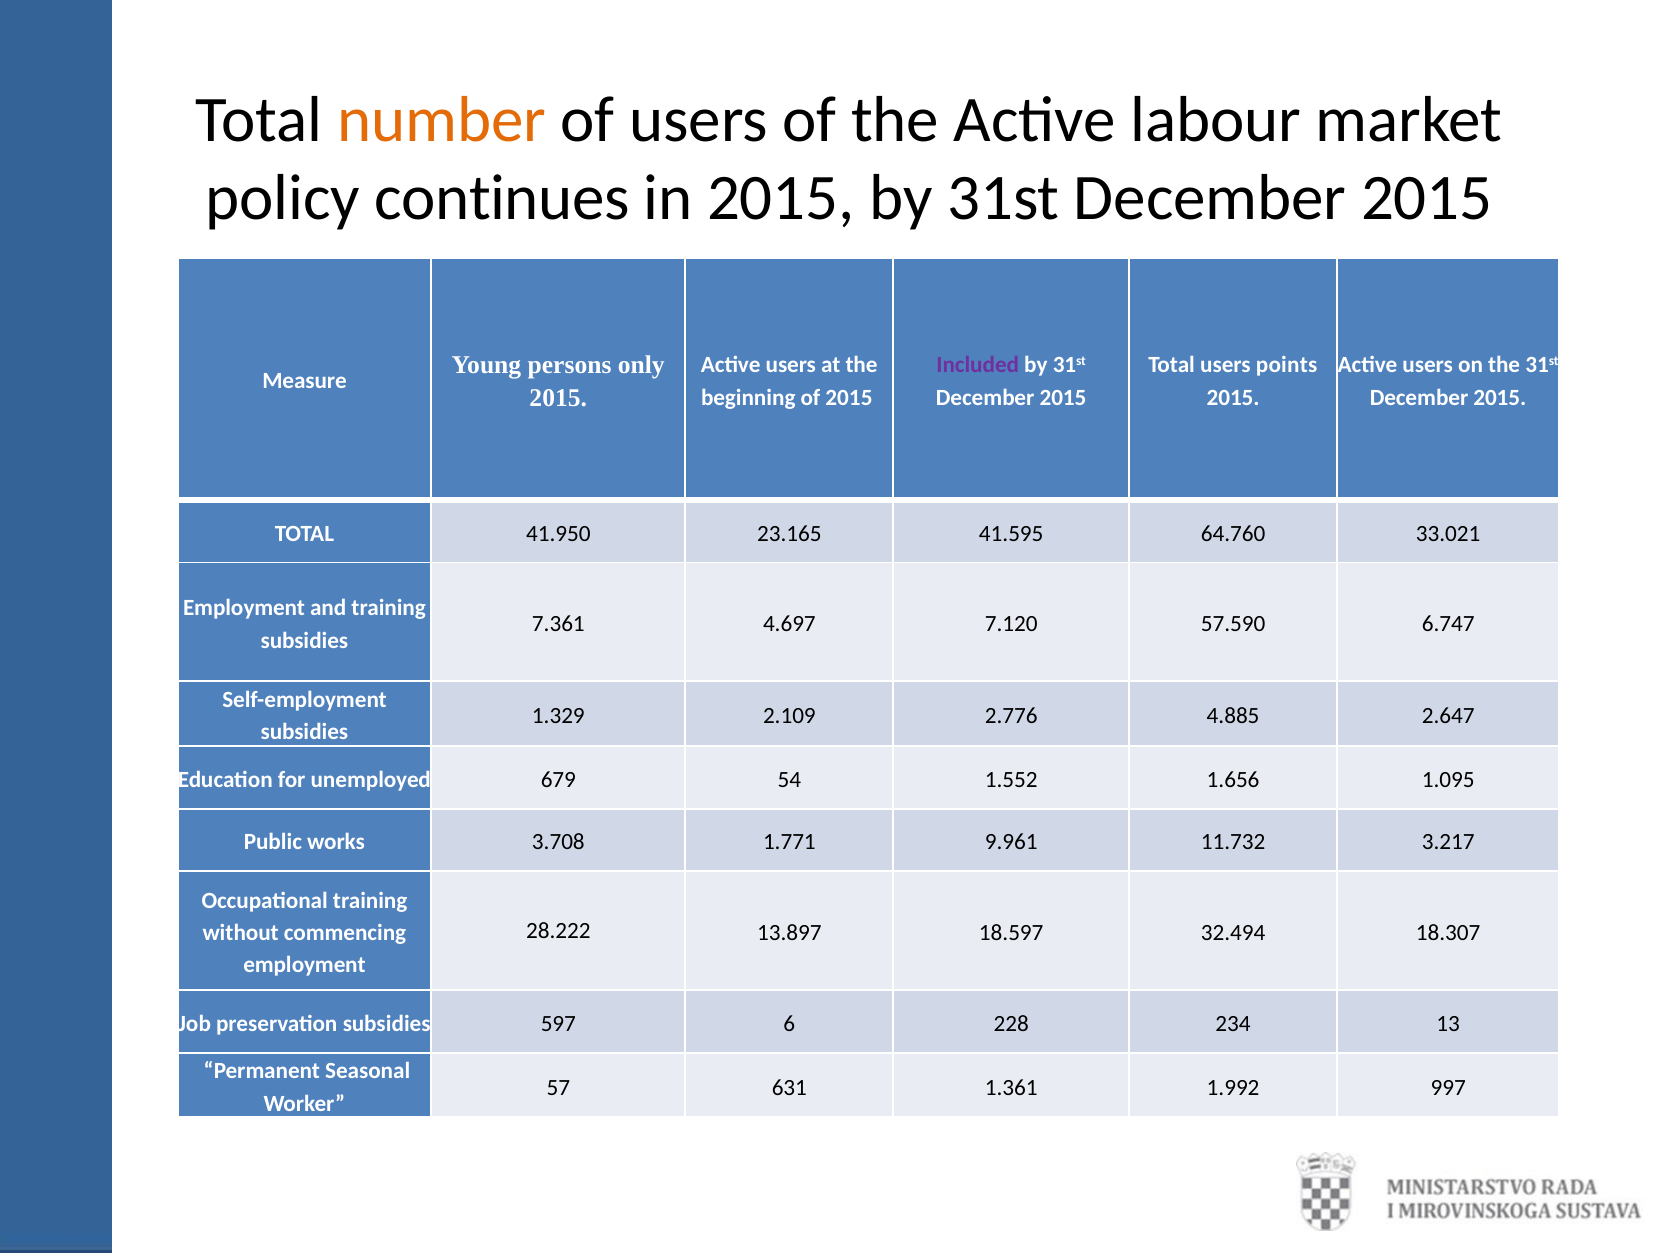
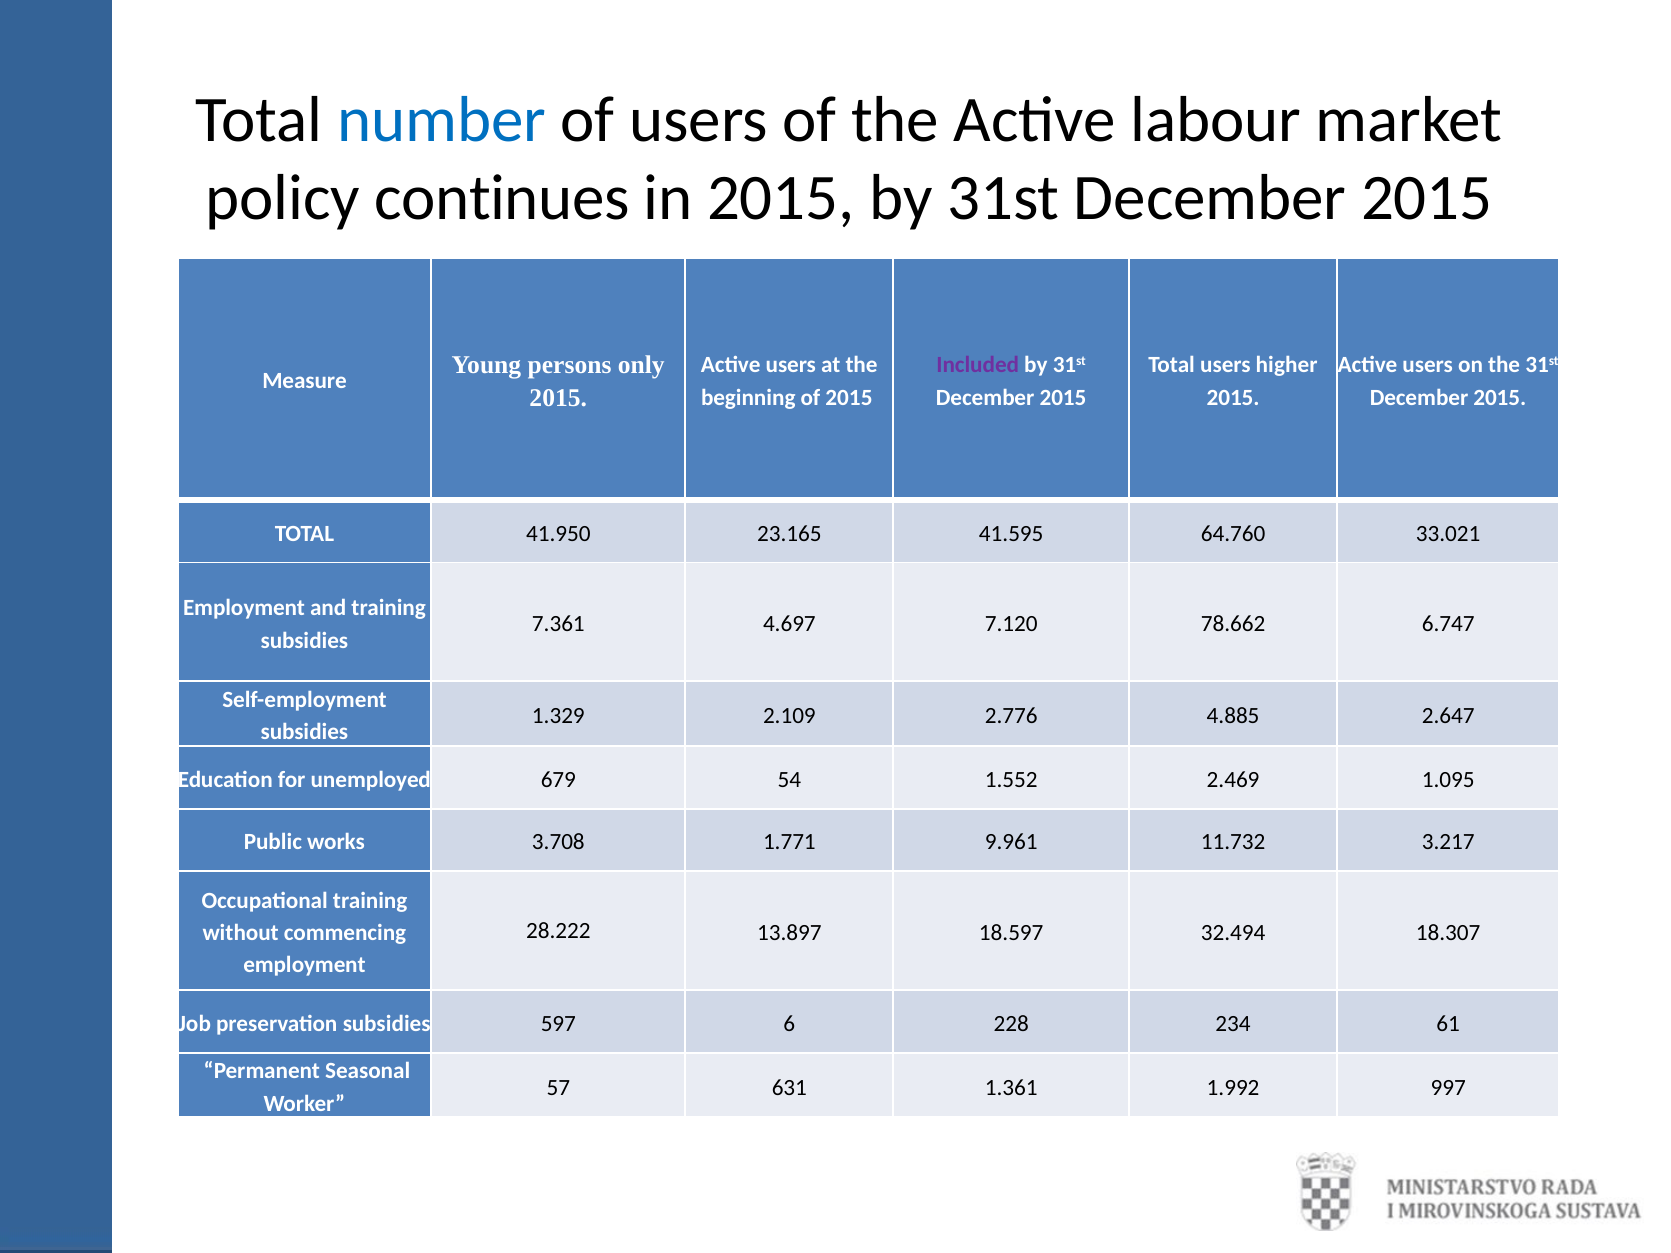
number colour: orange -> blue (442, 120)
points: points -> higher (1287, 365)
57.590: 57.590 -> 78.662 (1233, 624)
1.656: 1.656 -> 2.469 (1233, 780)
13: 13 -> 61 (1448, 1024)
